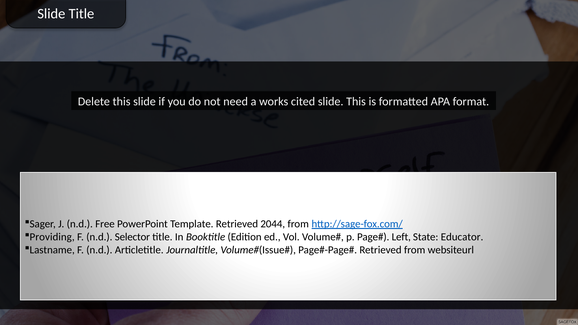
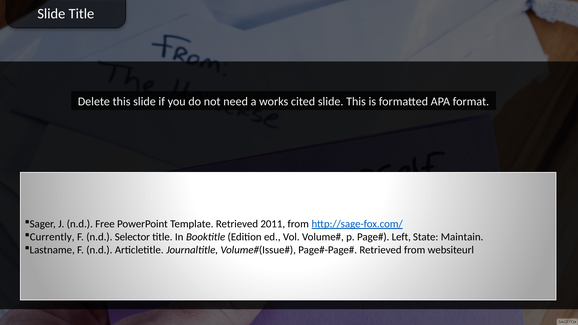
2044: 2044 -> 2011 (273, 224)
Providing: Providing -> Currently (52, 237)
Educator: Educator -> Maintain (462, 237)
